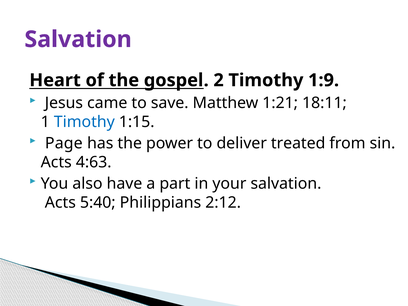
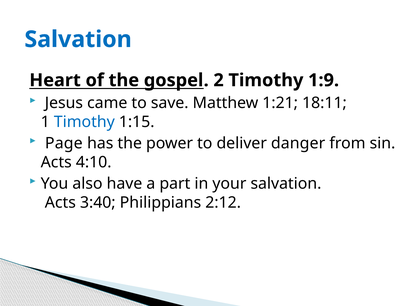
Salvation colour: purple -> blue (78, 39)
treated: treated -> danger (298, 143)
4:63: 4:63 -> 4:10 (94, 162)
5:40: 5:40 -> 3:40 (98, 203)
